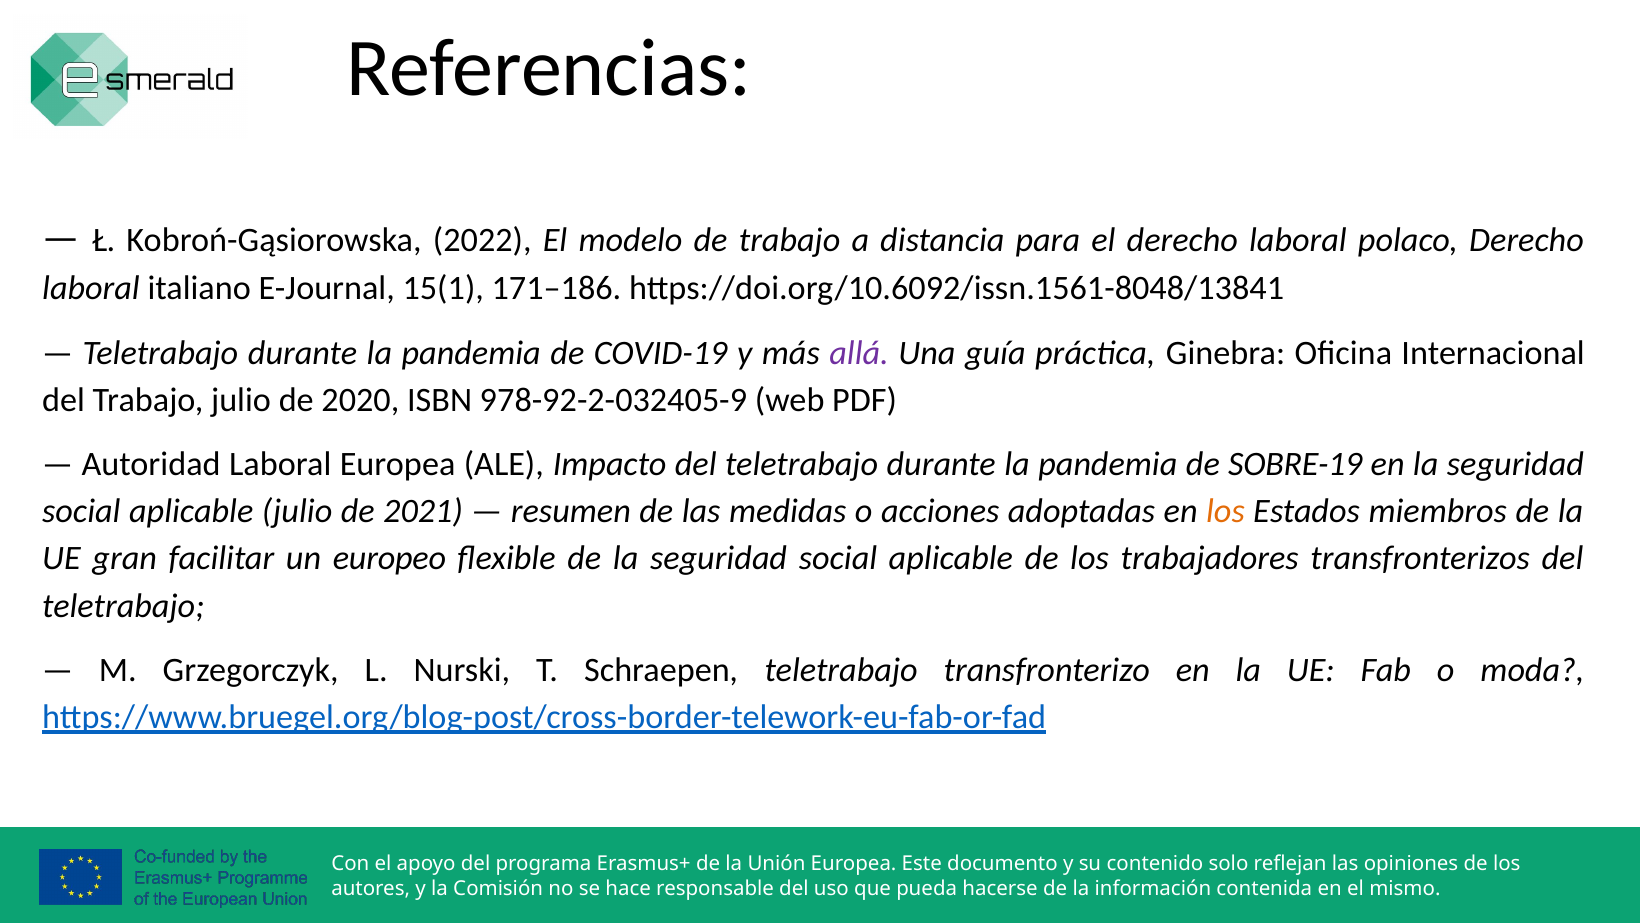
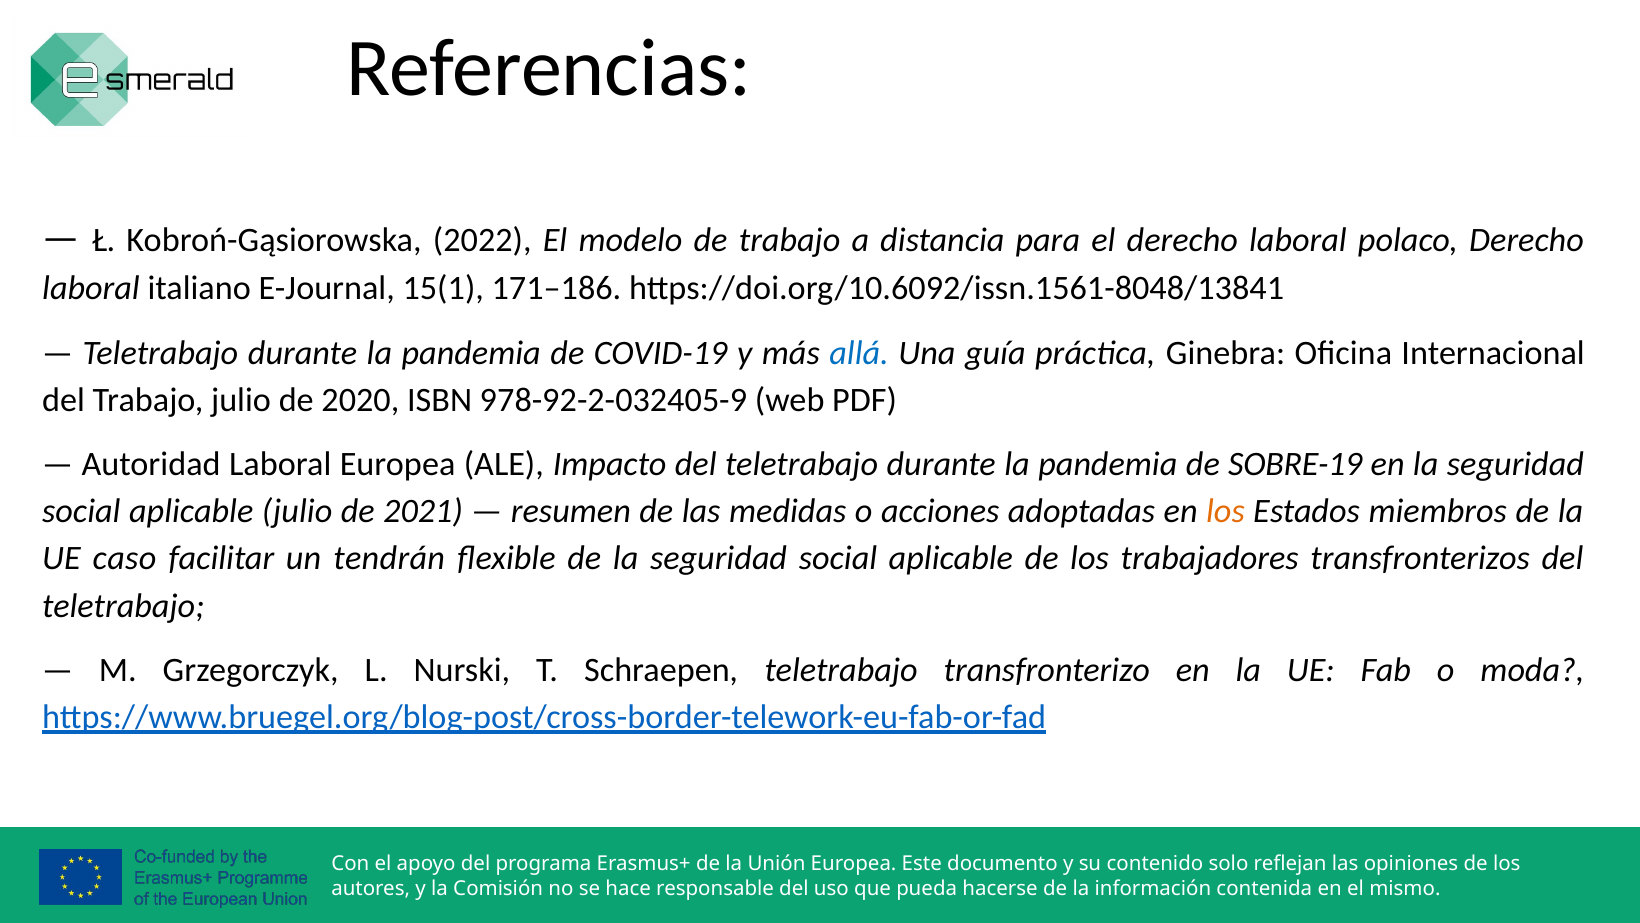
allá colour: purple -> blue (859, 353)
gran: gran -> caso (125, 558)
europeo: europeo -> tendrán (389, 558)
